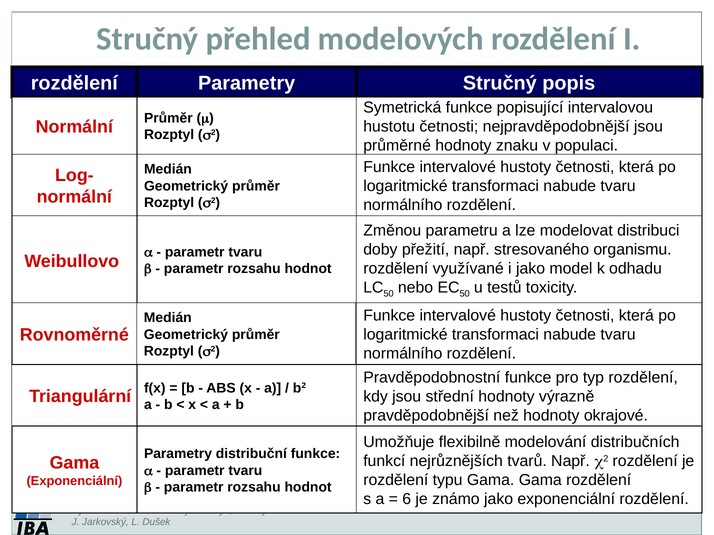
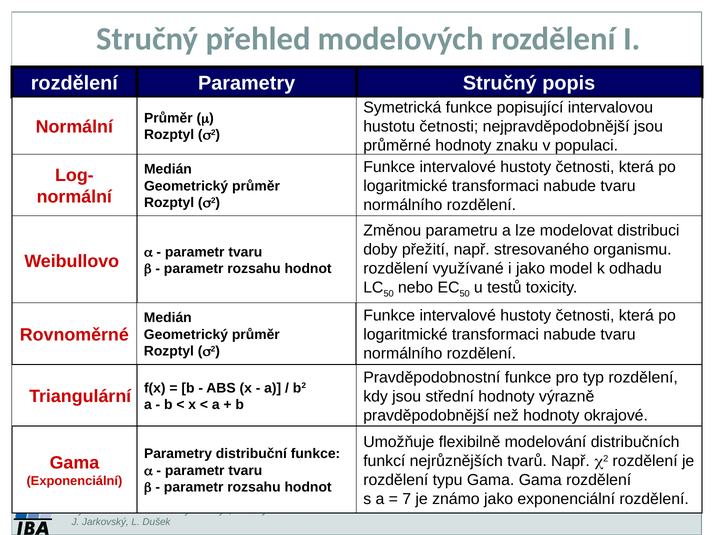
6: 6 -> 7 (407, 500)
